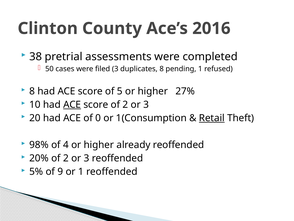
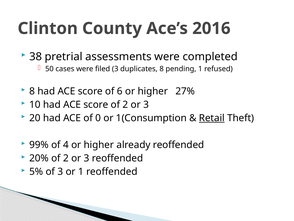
5: 5 -> 6 (120, 91)
ACE underline: present -> none (72, 104)
98%: 98% -> 99% (39, 145)
of 9: 9 -> 3 (60, 171)
